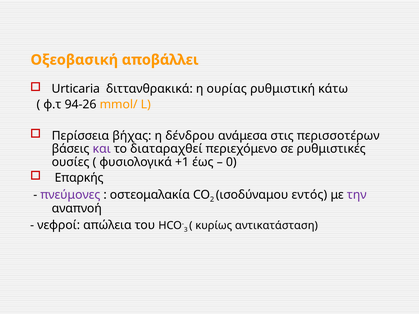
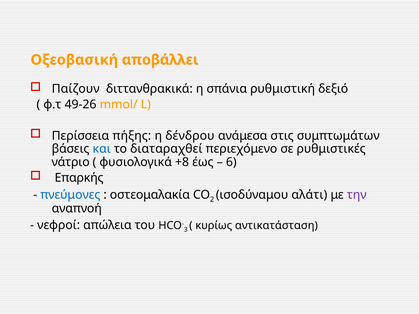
Urticaria: Urticaria -> Παίζουν (76, 89)
ουρίας: ουρίας -> σπάνια (227, 89)
κάτω: κάτω -> δεξιό (333, 89)
94-26: 94-26 -> 49-26 (81, 105)
βήχας: βήχας -> πήξης (132, 136)
περισσοτέρων: περισσοτέρων -> συμπτωμάτων (338, 136)
και colour: purple -> blue (102, 149)
ουσίες: ουσίες -> νάτριο (71, 162)
+1: +1 -> +8 (182, 162)
0: 0 -> 6 (231, 162)
πνεύμονες colour: purple -> blue (70, 195)
εντός: εντός -> αλάτι (309, 195)
